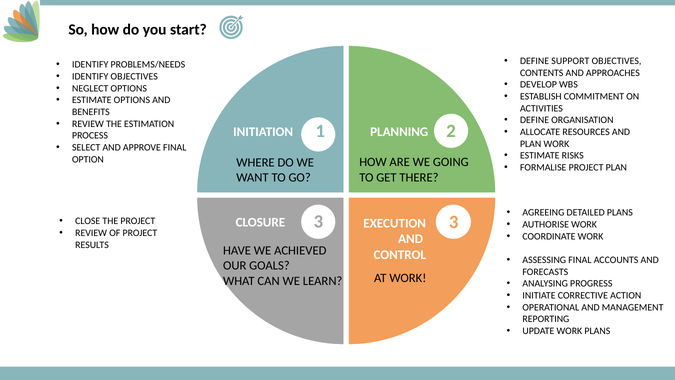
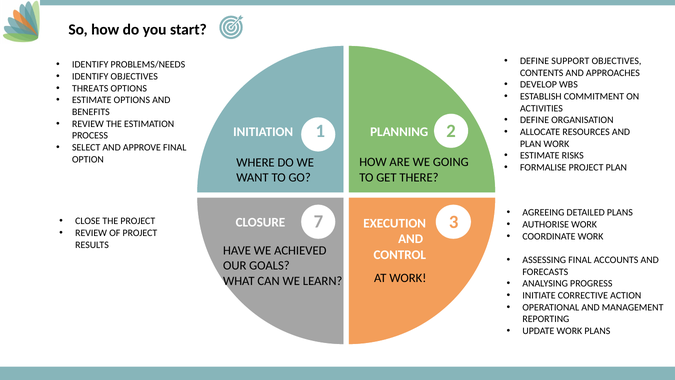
NEGLECT: NEGLECT -> THREATS (90, 88)
CLOSURE 3: 3 -> 7 (318, 221)
